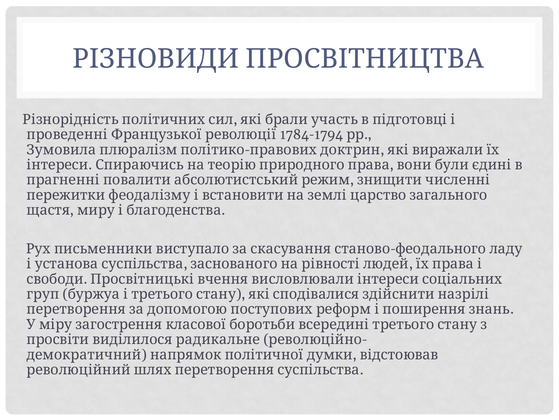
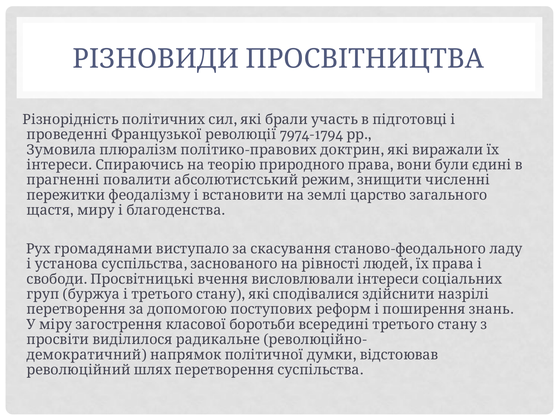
1784-1794: 1784-1794 -> 7974-1794 (312, 134)
письменники: письменники -> громадянами (103, 248)
